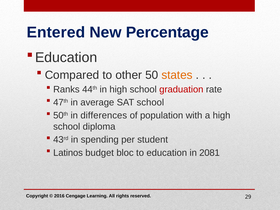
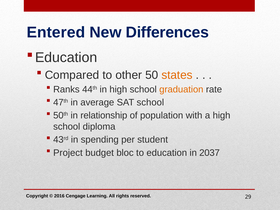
Percentage: Percentage -> Differences (167, 32)
graduation colour: red -> orange (181, 89)
differences: differences -> relationship (104, 115)
Latinos: Latinos -> Project (68, 153)
2081: 2081 -> 2037 (210, 153)
